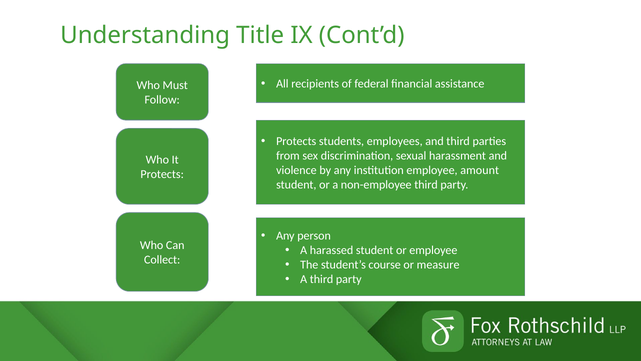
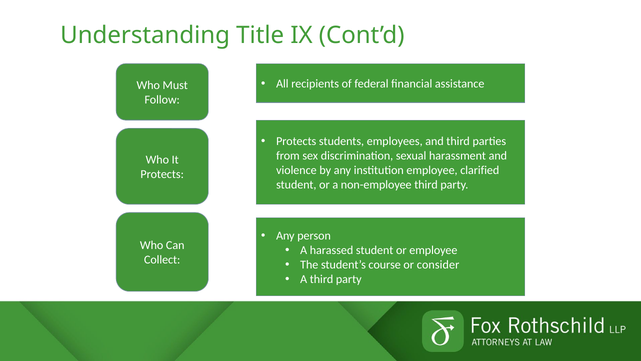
amount: amount -> clarified (480, 170)
measure: measure -> consider (438, 264)
